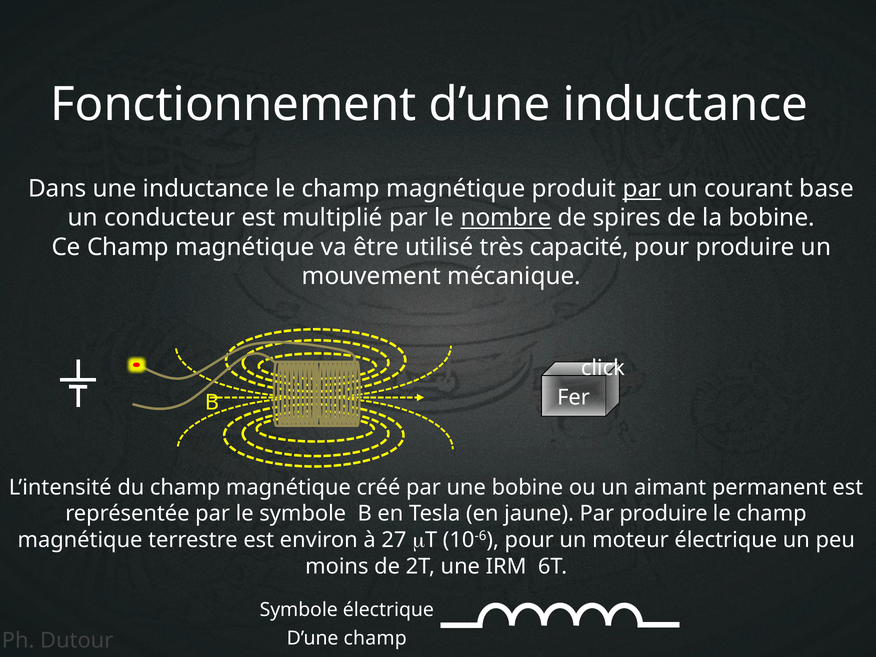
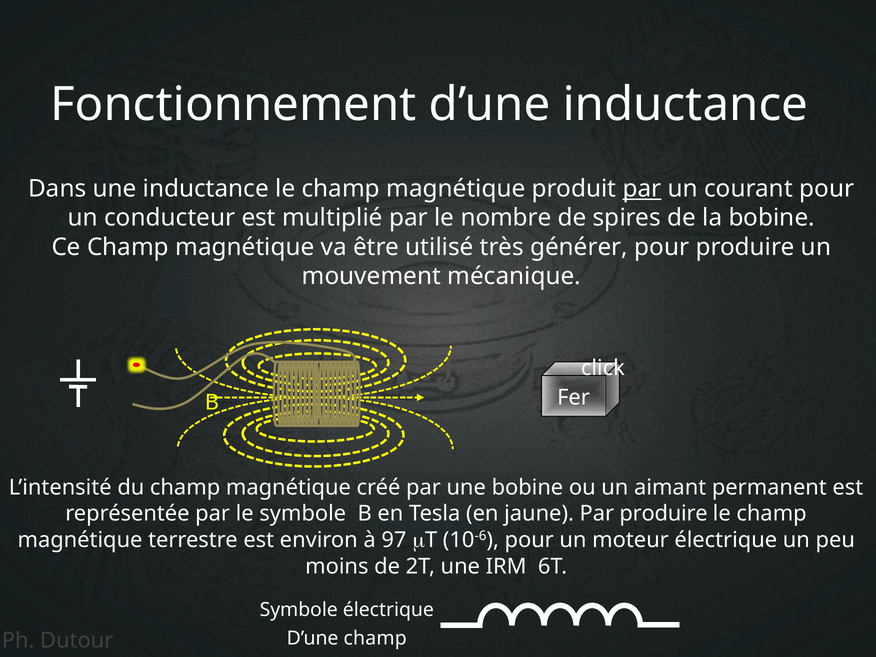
courant base: base -> pour (827, 189)
nombre underline: present -> none (506, 218)
capacité: capacité -> générer (579, 247)
27: 27 -> 97 (394, 540)
